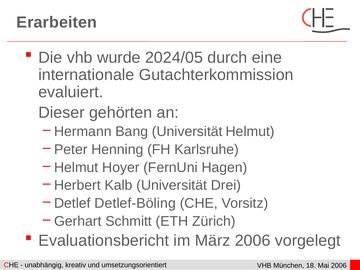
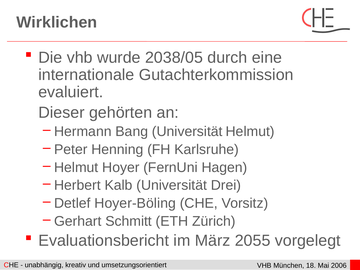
Erarbeiten: Erarbeiten -> Wirklichen (57, 22)
2024/05: 2024/05 -> 2038/05 (174, 57)
Detlef-Böling: Detlef-Böling -> Hoyer-Böling (135, 203)
März 2006: 2006 -> 2055 (253, 241)
